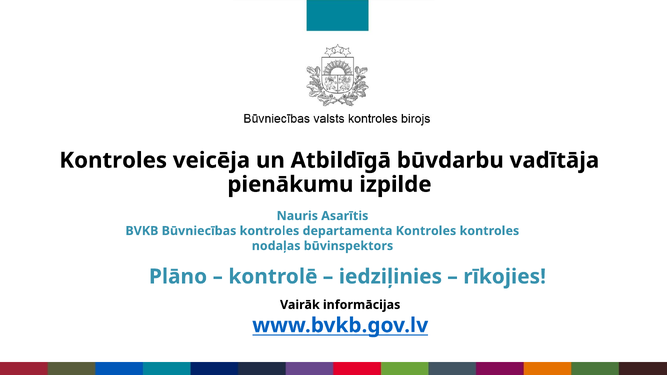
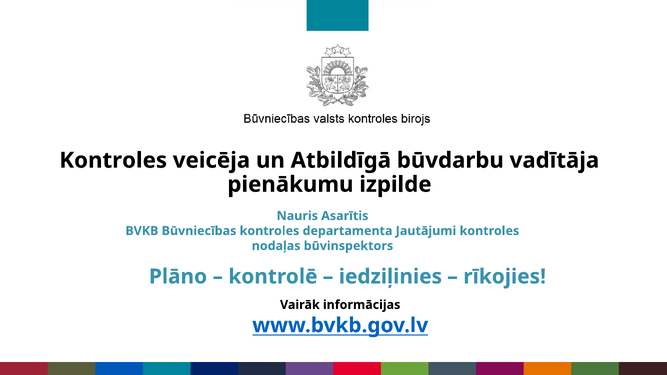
departamenta Kontroles: Kontroles -> Jautājumi (426, 231)
